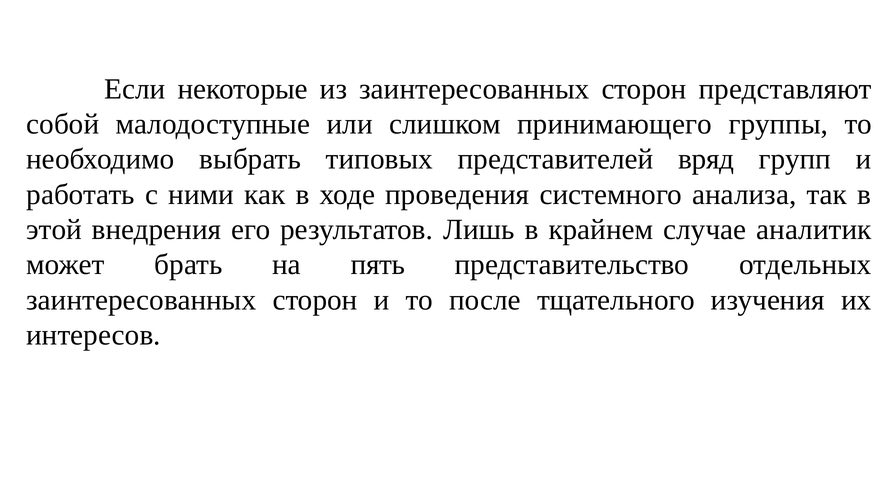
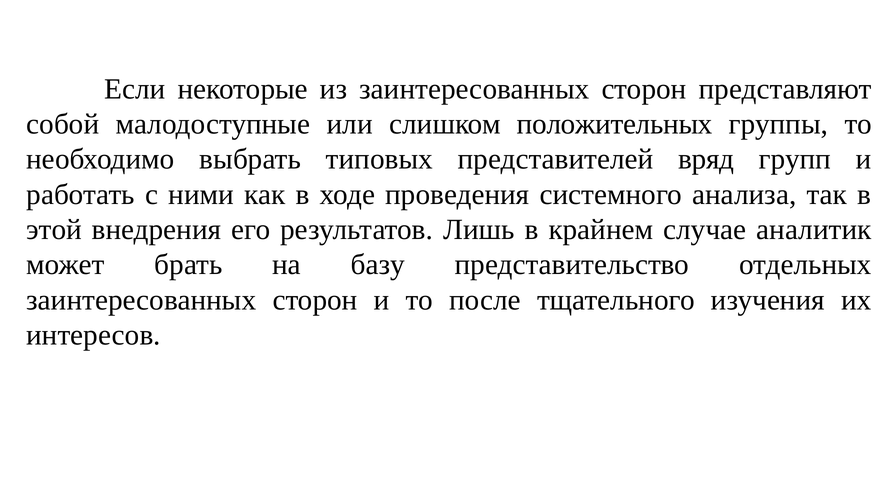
принимающего: принимающего -> положительных (615, 124)
пять: пять -> базу (378, 265)
